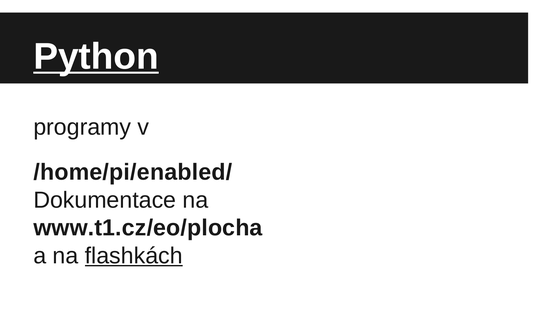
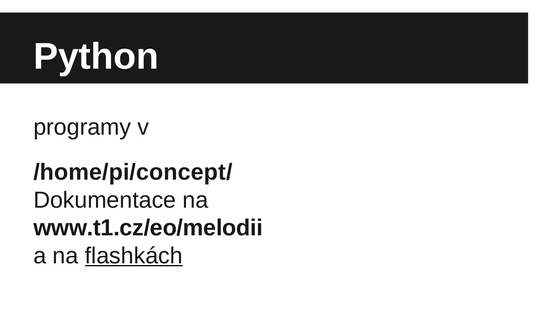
Python underline: present -> none (96, 57)
/home/pi/enabled/: /home/pi/enabled/ -> /home/pi/concept/ (133, 172)
www.t1.cz/eo/plocha: www.t1.cz/eo/plocha -> www.t1.cz/eo/melodii (148, 228)
